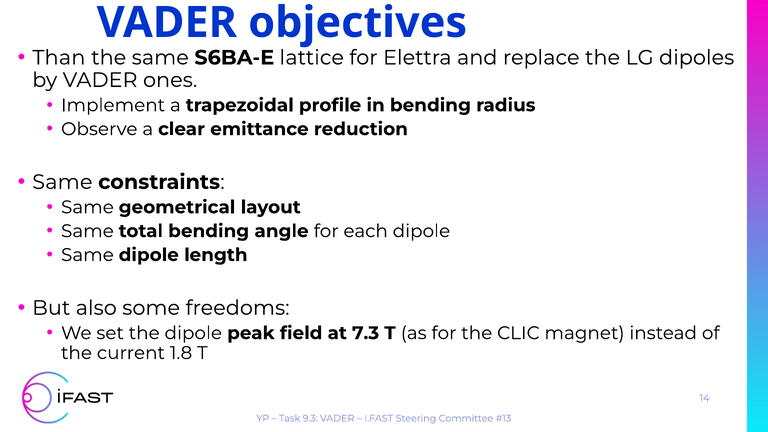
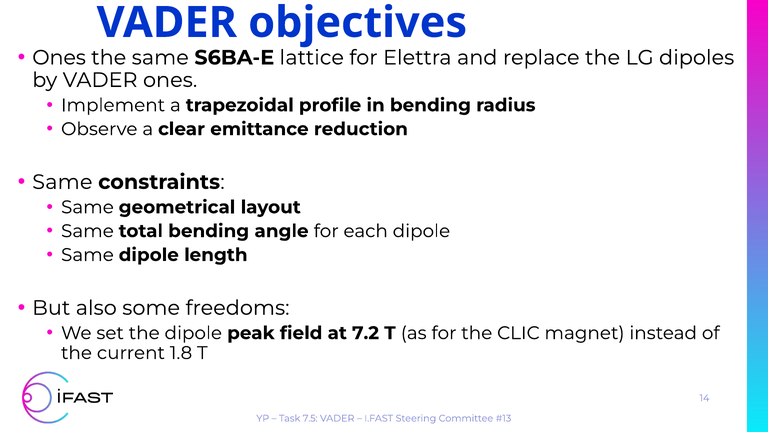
Than: Than -> Ones (59, 58)
7.3: 7.3 -> 7.2 (366, 333)
9.3: 9.3 -> 7.5 (310, 418)
